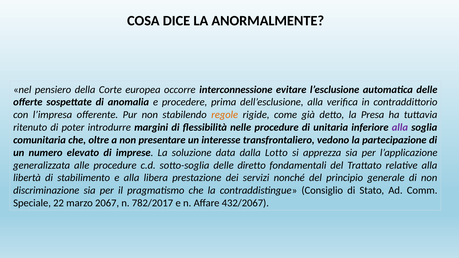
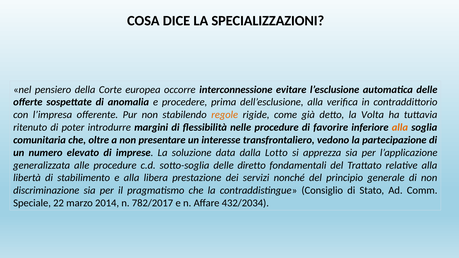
ANORMALMENTE: ANORMALMENTE -> SPECIALIZZAZIONI (268, 21)
Presa: Presa -> Volta (373, 115)
unitaria: unitaria -> favorire (331, 127)
alla colour: purple -> orange (400, 127)
2067: 2067 -> 2014 (107, 203)
432/2067: 432/2067 -> 432/2034 (245, 203)
